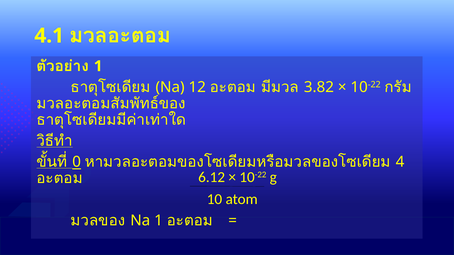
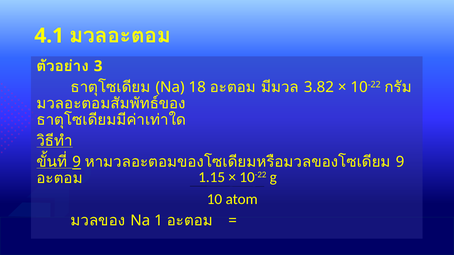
1: 1 -> 3 (98, 66)
12: 12 -> 18 (197, 87)
0: 0 -> 9 (77, 162)
4: 4 -> 9 (400, 162)
6.12: 6.12 -> 1.15 (212, 177)
